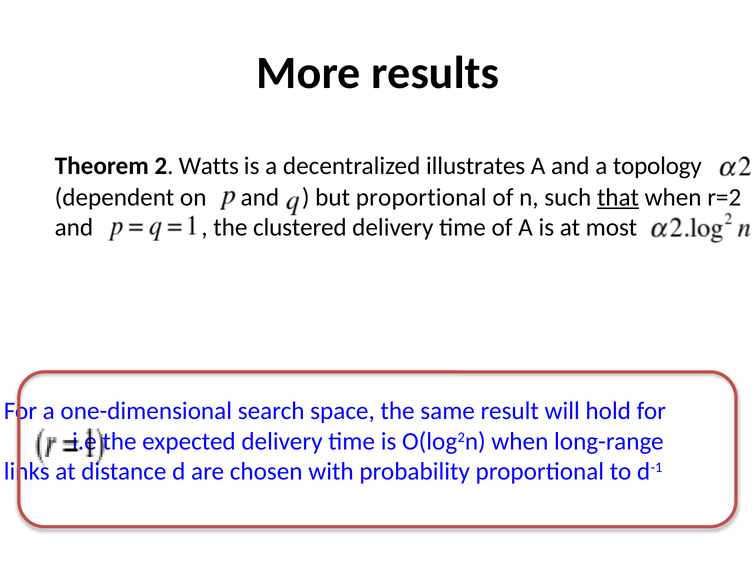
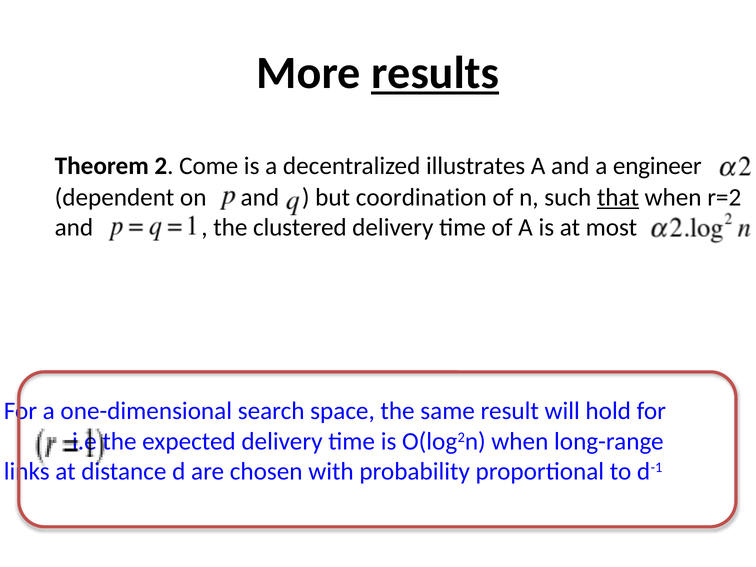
results underline: none -> present (435, 73)
Watts: Watts -> Come (209, 166)
topology: topology -> engineer (657, 166)
but proportional: proportional -> coordination (421, 197)
